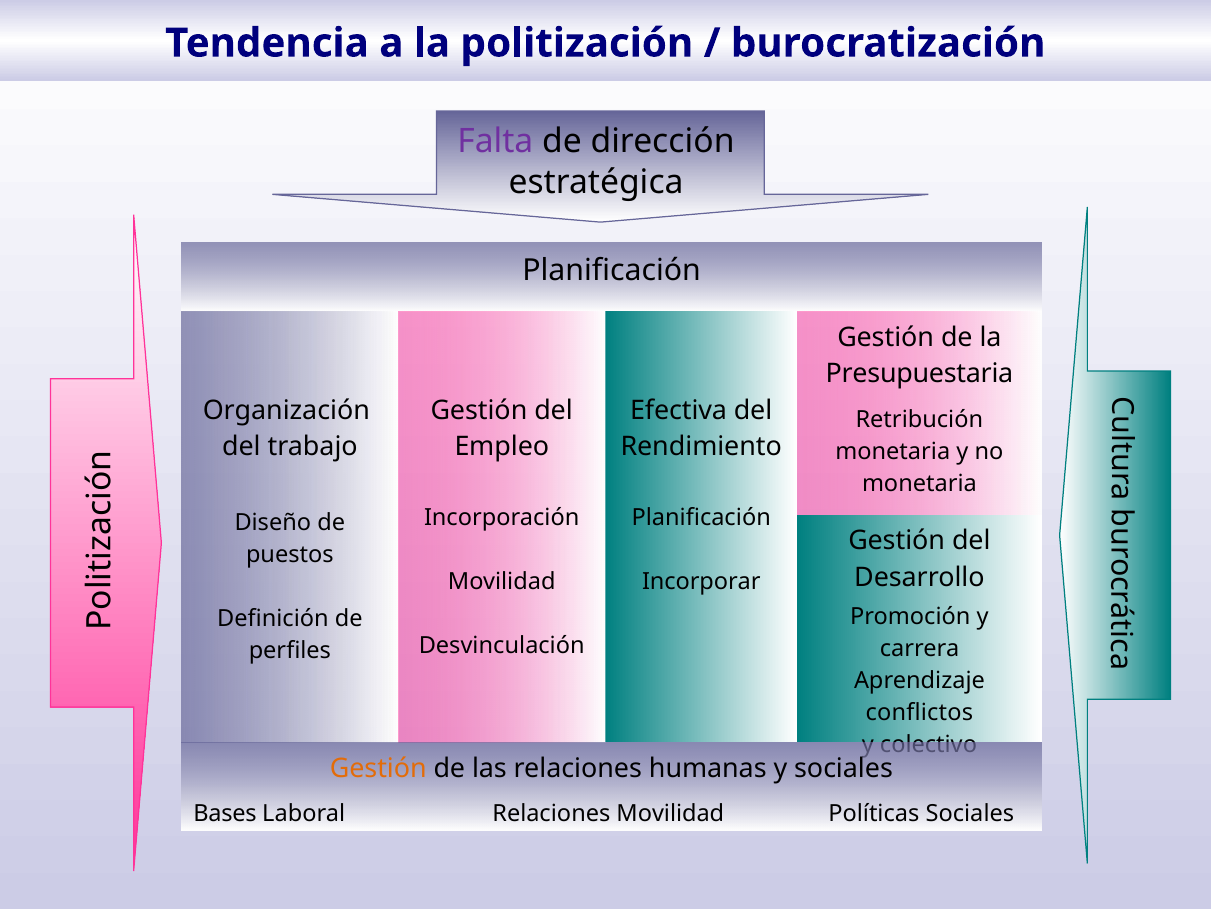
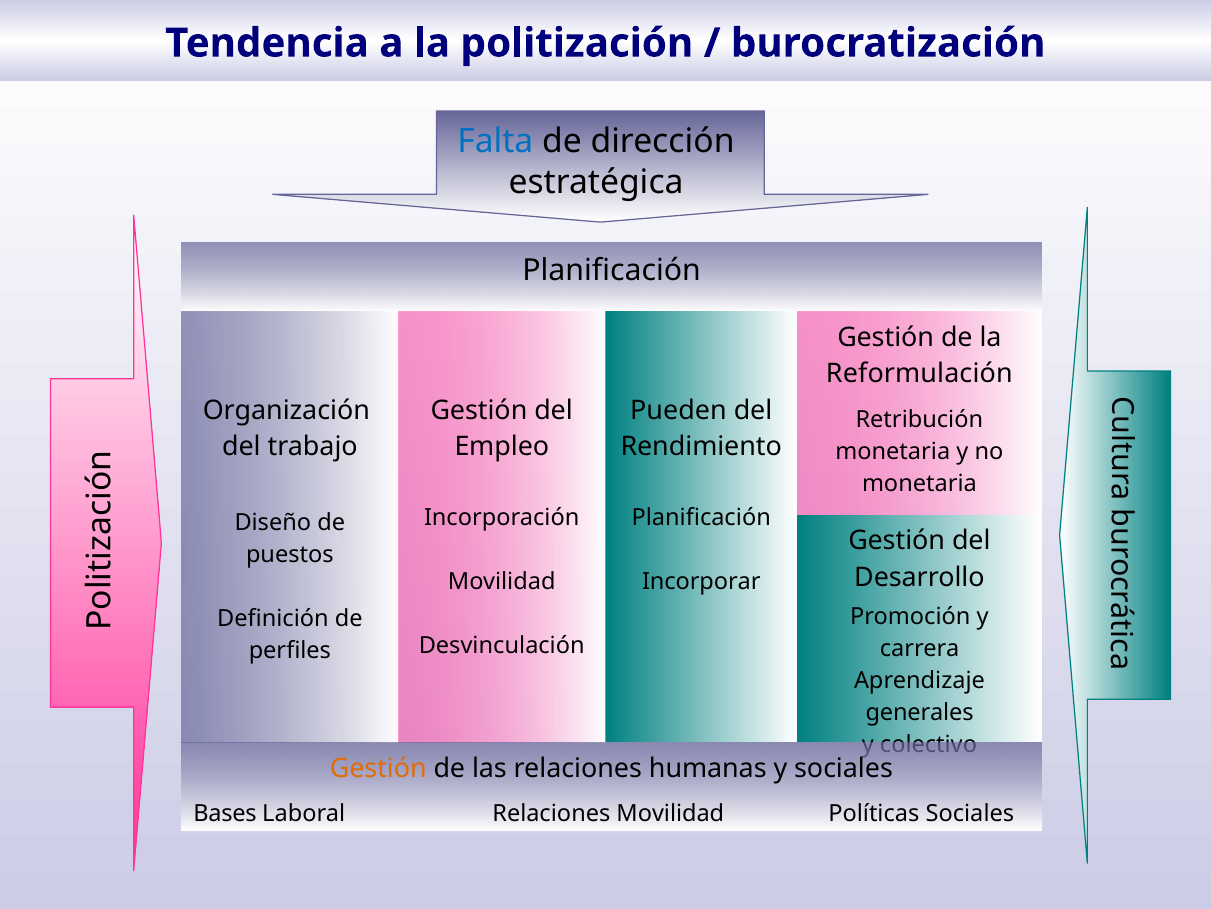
Falta colour: purple -> blue (495, 142)
Presupuestaria: Presupuestaria -> Reformulación (919, 373)
Efectiva: Efectiva -> Pueden (678, 410)
conflictos: conflictos -> generales (920, 712)
